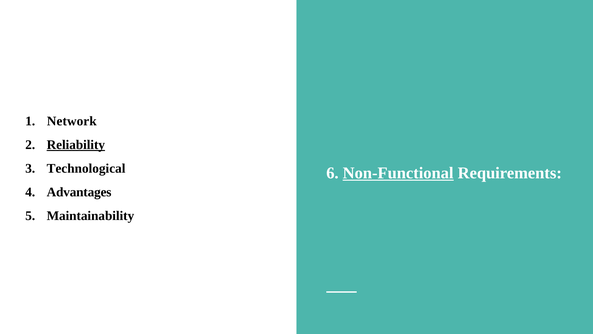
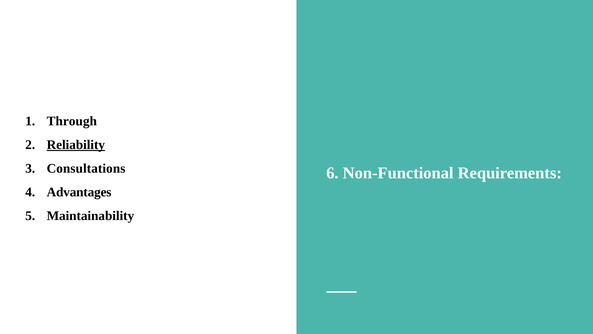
Network: Network -> Through (72, 121)
Technological: Technological -> Consultations (86, 168)
Non-Functional underline: present -> none (398, 173)
